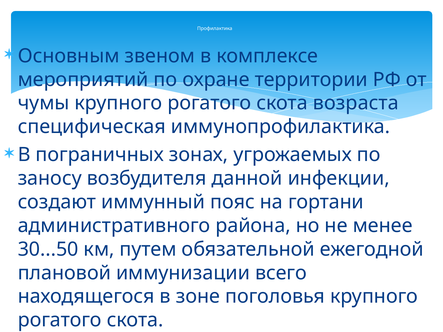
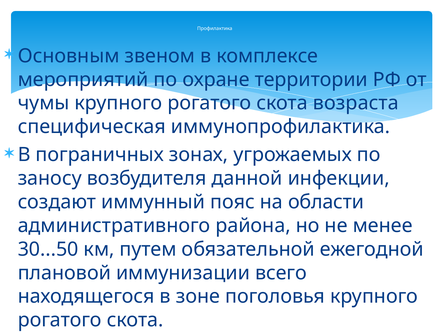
гортани: гортани -> области (326, 202)
